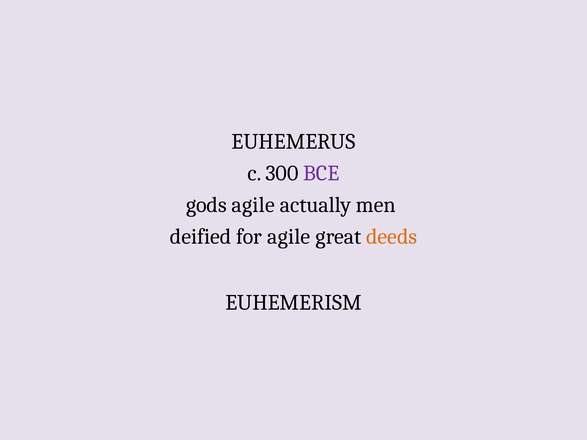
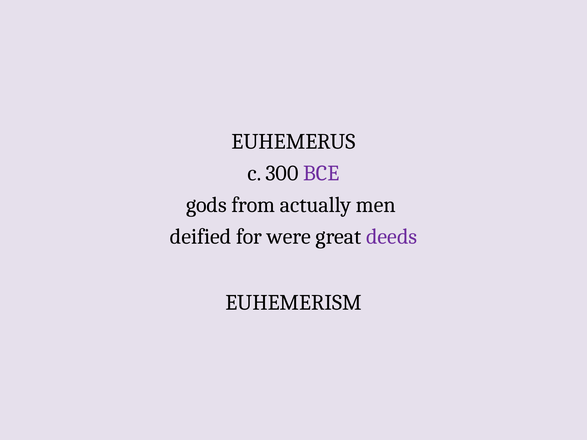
gods agile: agile -> from (253, 205)
for agile: agile -> were (289, 237)
deeds colour: orange -> purple (392, 237)
